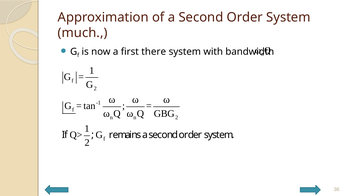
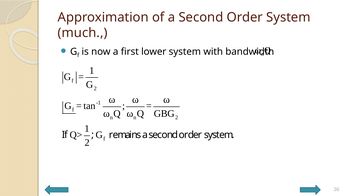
there: there -> lower (154, 52)
